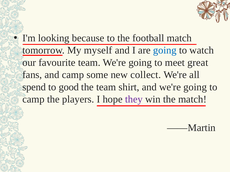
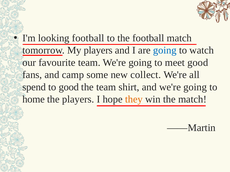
looking because: because -> football (88, 38)
My myself: myself -> players (98, 50)
meet great: great -> good (198, 63)
camp: camp -> home (34, 99)
they colour: purple -> orange (134, 99)
